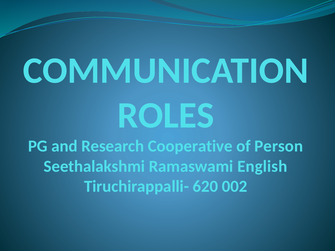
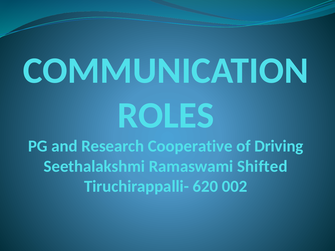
Person: Person -> Driving (279, 146)
English: English -> Shifted (262, 166)
